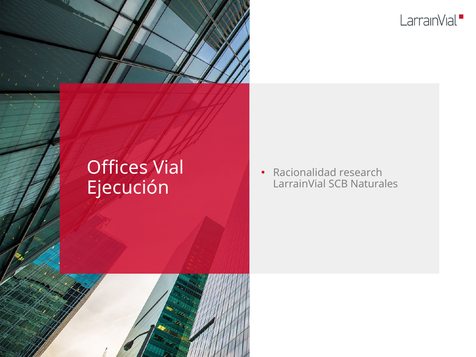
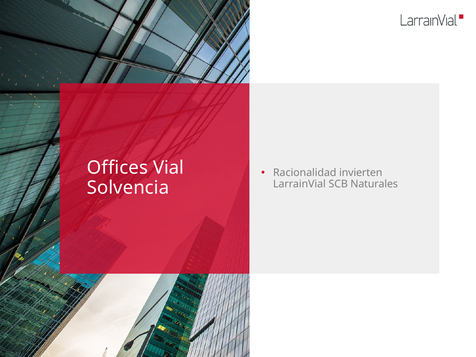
research: research -> invierten (361, 173)
Ejecución: Ejecución -> Solvencia (128, 188)
